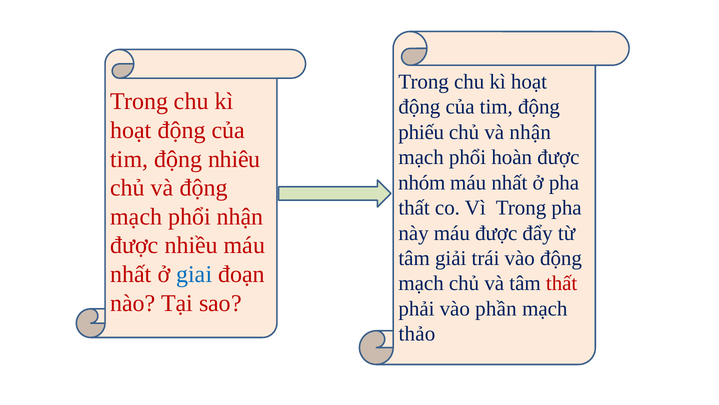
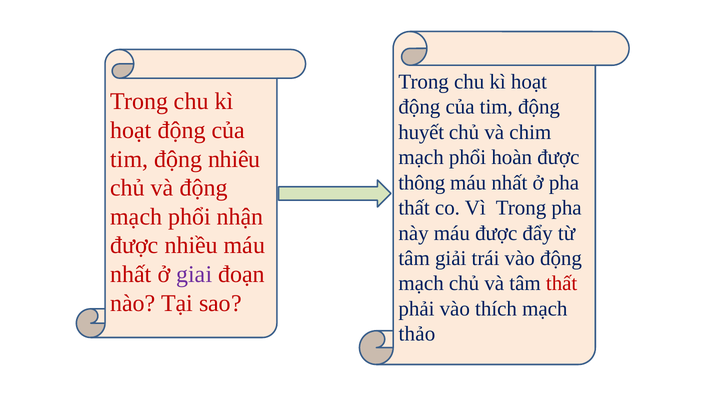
phiếu: phiếu -> huyết (421, 132)
và nhận: nhận -> chim (530, 132)
nhóm: nhóm -> thông (422, 182)
giai colour: blue -> purple (194, 274)
phần: phần -> thích (496, 308)
